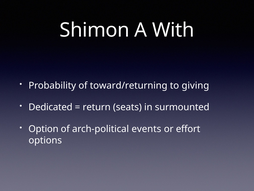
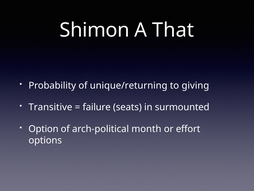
With: With -> That (173, 30)
toward/returning: toward/returning -> unique/returning (129, 85)
Dedicated: Dedicated -> Transitive (50, 107)
return: return -> failure (97, 107)
events: events -> month (146, 129)
